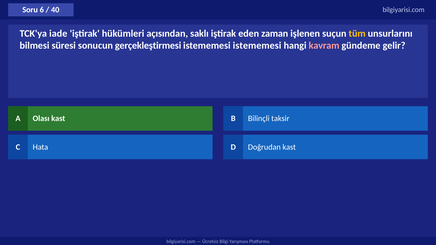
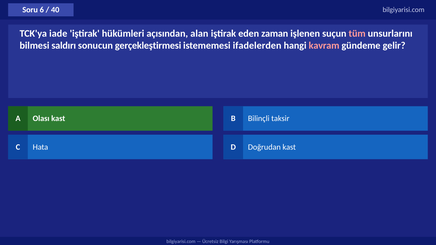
saklı: saklı -> alan (199, 34)
tüm colour: yellow -> pink (357, 34)
süresi: süresi -> saldırı (64, 46)
istememesi istememesi: istememesi -> ifadelerden (257, 46)
